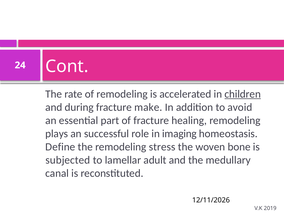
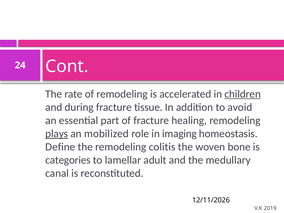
make: make -> tissue (148, 107)
plays underline: none -> present (57, 134)
successful: successful -> mobilized (106, 134)
stress: stress -> colitis (162, 147)
subjected: subjected -> categories (68, 160)
